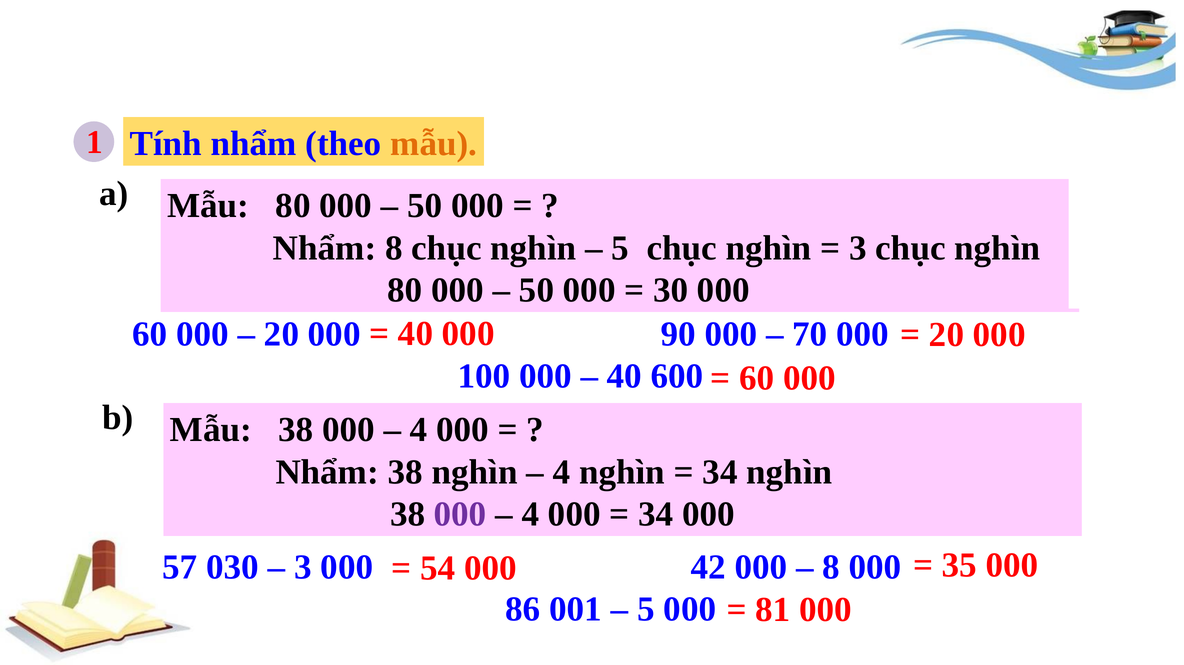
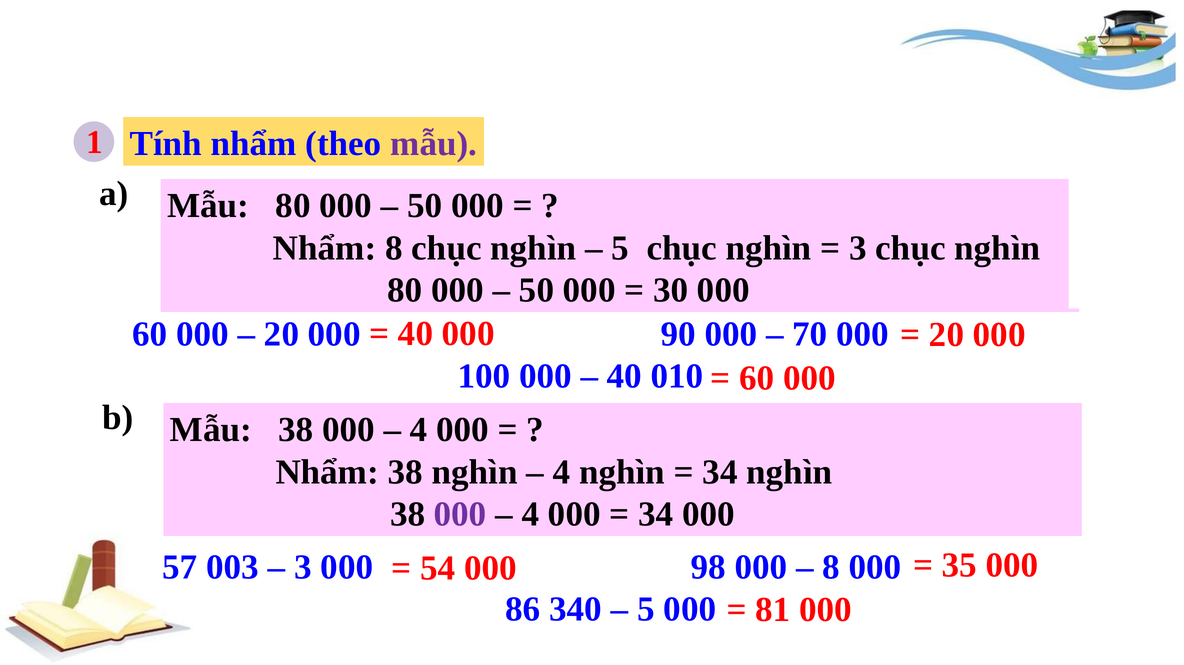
mẫu colour: orange -> purple (434, 144)
600: 600 -> 010 (677, 376)
030: 030 -> 003 (233, 567)
42: 42 -> 98 (708, 567)
001: 001 -> 340 (576, 609)
